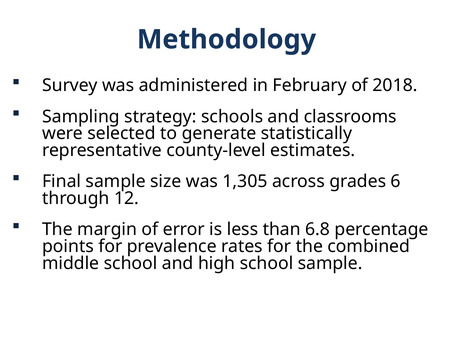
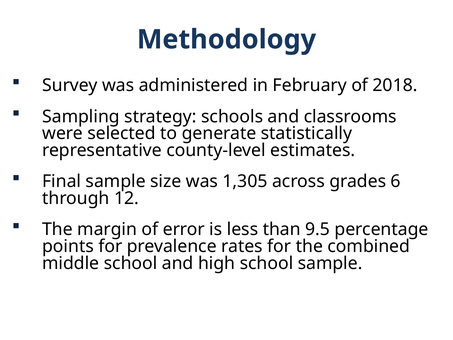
6.8: 6.8 -> 9.5 (318, 229)
